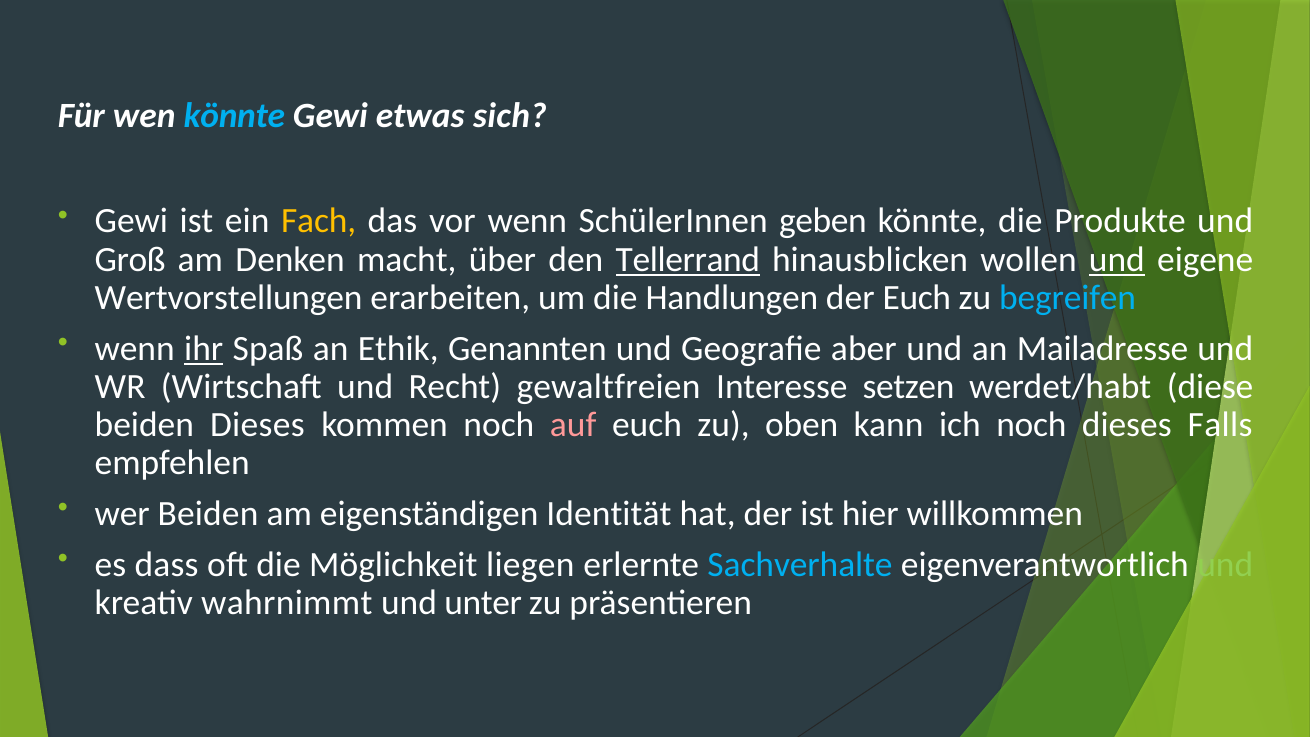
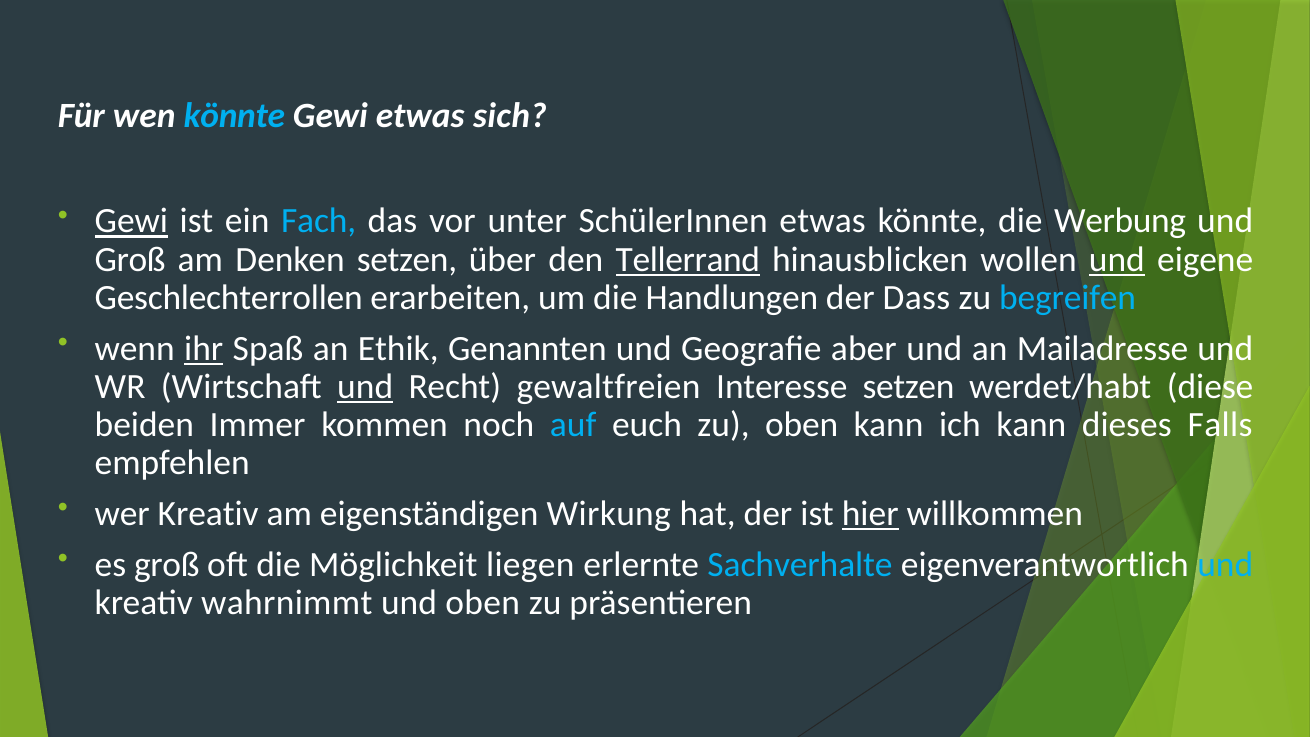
Gewi underline: none -> present (131, 221)
Fach colour: yellow -> light blue (319, 221)
vor wenn: wenn -> unter (527, 221)
SchülerInnen geben: geben -> etwas (823, 221)
Produkte: Produkte -> Werbung (1120, 221)
Denken macht: macht -> setzen (407, 259)
Wertvorstellungen: Wertvorstellungen -> Geschlechterrollen (229, 298)
der Euch: Euch -> Dass (916, 298)
und underline: none -> present (365, 387)
beiden Dieses: Dieses -> Immer (258, 425)
auf colour: pink -> light blue (573, 425)
ich noch: noch -> kann (1031, 425)
wer Beiden: Beiden -> Kreativ (208, 514)
Identität: Identität -> Wirkung (609, 514)
hier underline: none -> present (870, 514)
es dass: dass -> groß (167, 564)
und colour: light green -> light blue (1225, 564)
und unter: unter -> oben (483, 603)
